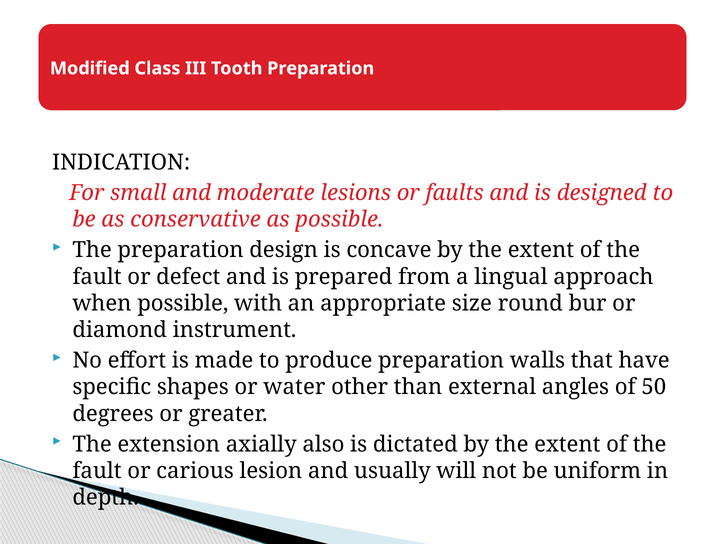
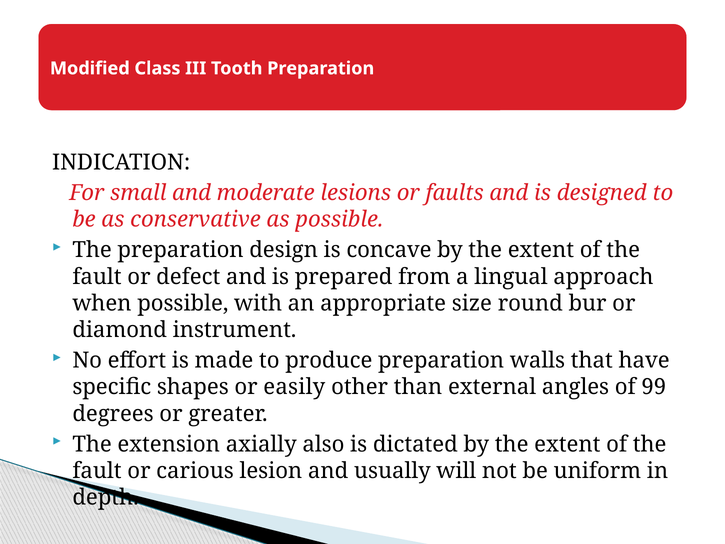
water: water -> easily (294, 387)
50: 50 -> 99 (654, 387)
